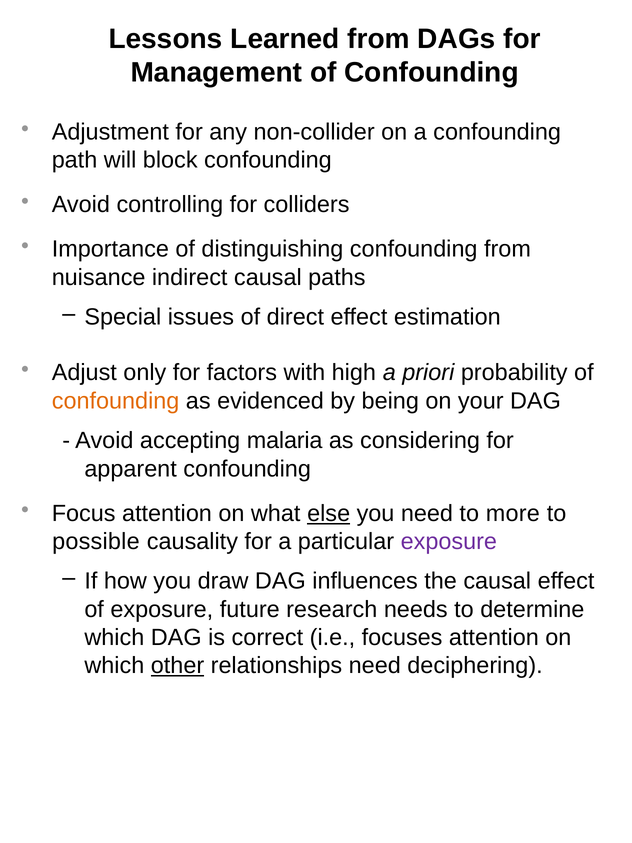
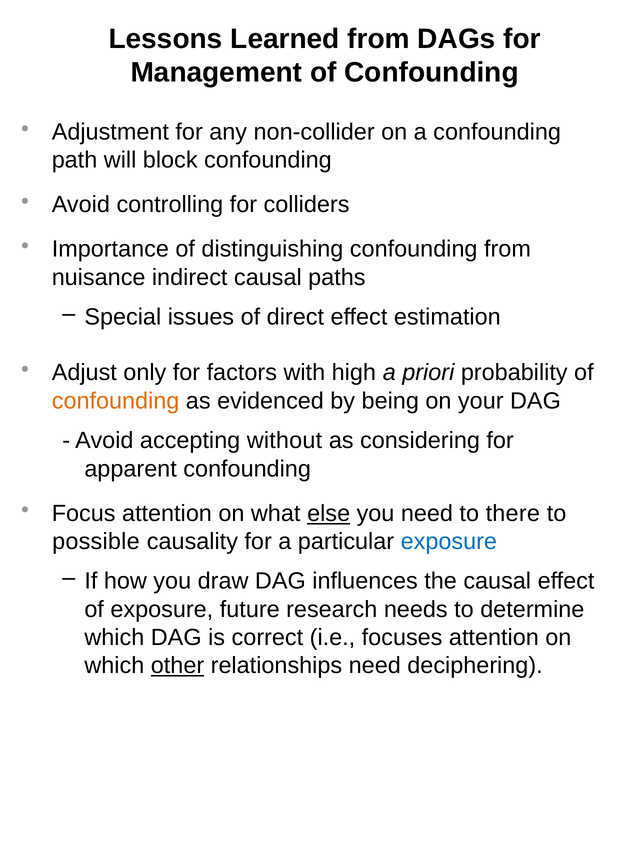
malaria: malaria -> without (284, 441)
more: more -> there (513, 513)
exposure colour: purple -> blue (449, 541)
